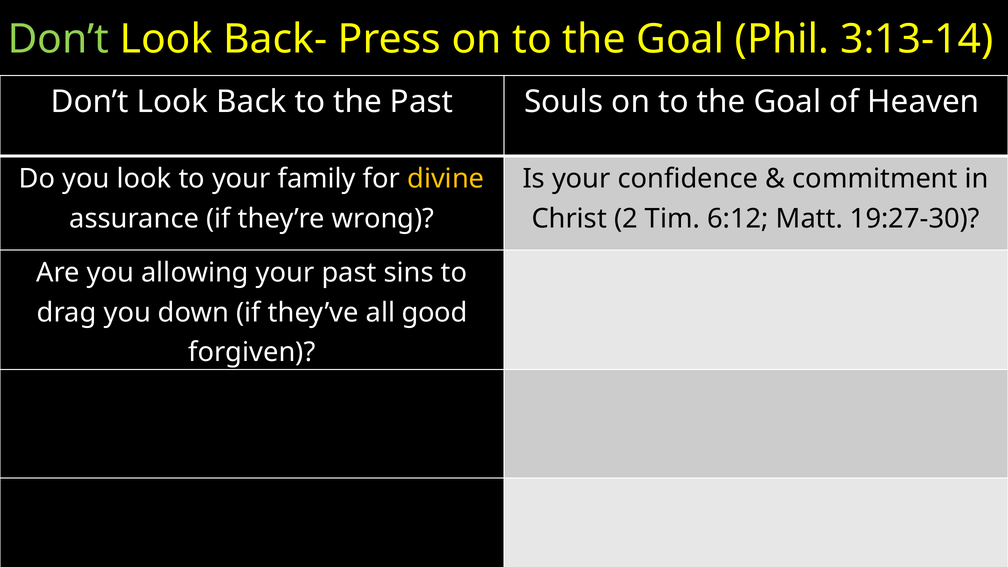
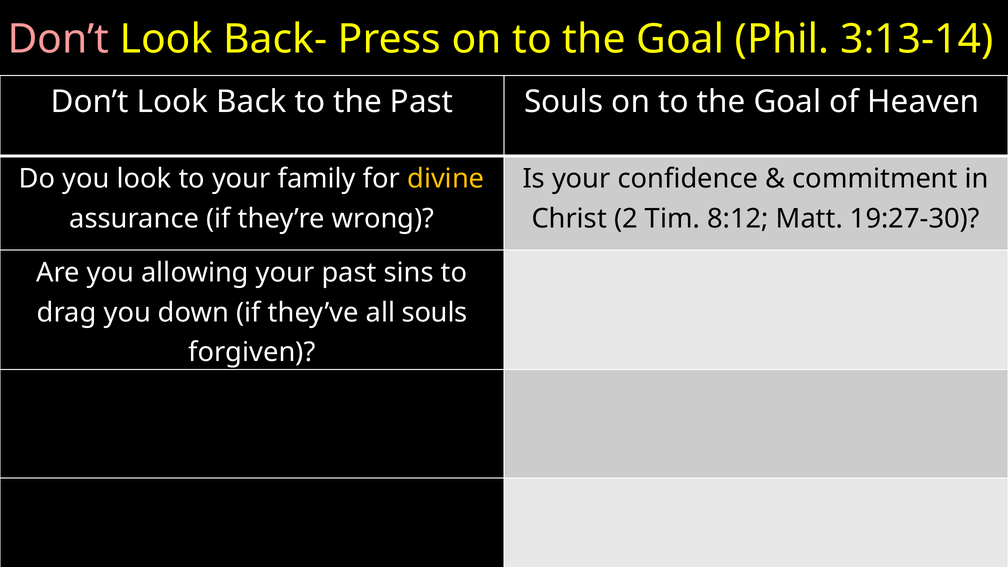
Don’t colour: light green -> pink (58, 39)
6:12: 6:12 -> 8:12 (738, 219)
all good: good -> souls (435, 313)
